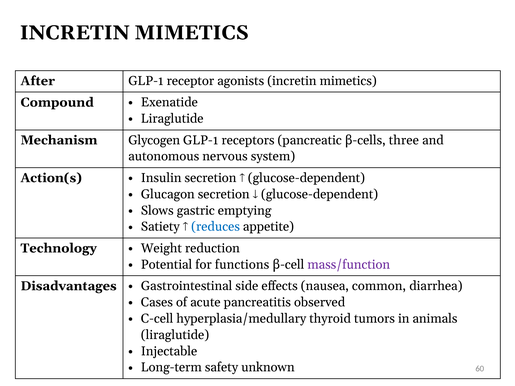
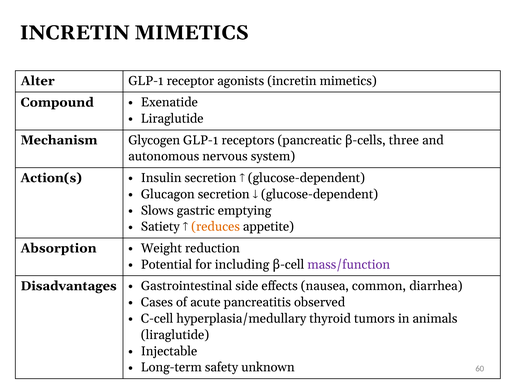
After: After -> Alter (38, 81)
reduces colour: blue -> orange (216, 227)
Technology: Technology -> Absorption (59, 248)
functions: functions -> including (242, 265)
